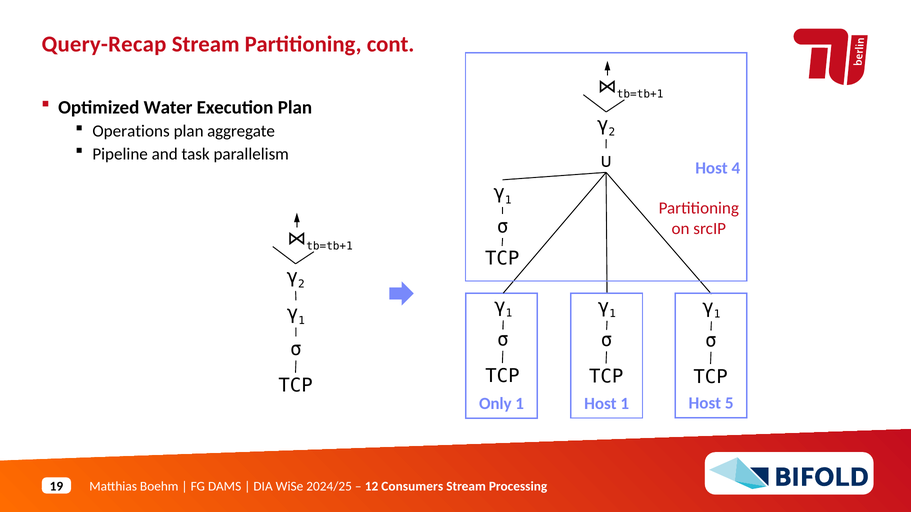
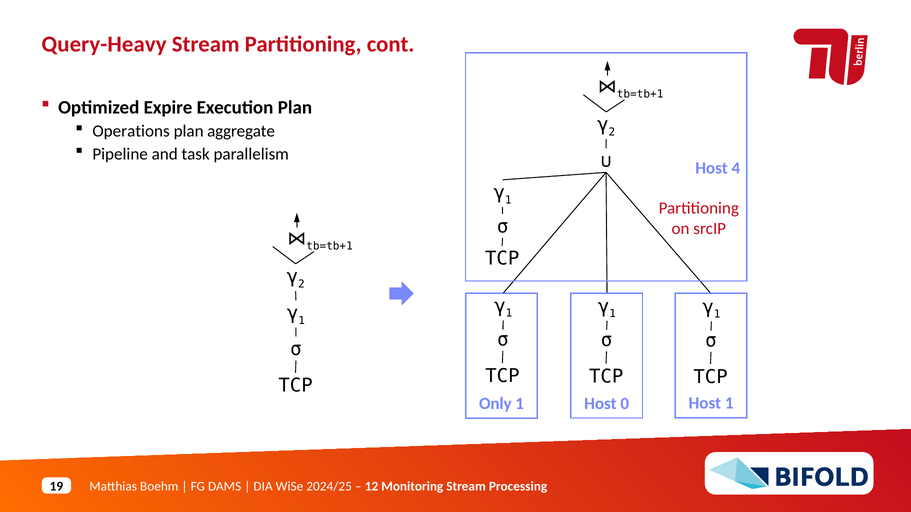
Query-Recap: Query-Recap -> Query-Heavy (104, 44)
Water: Water -> Expire (168, 108)
Host 1: 1 -> 0 (625, 404)
Host 5: 5 -> 1 (729, 404)
Consumers: Consumers -> Monitoring (412, 487)
